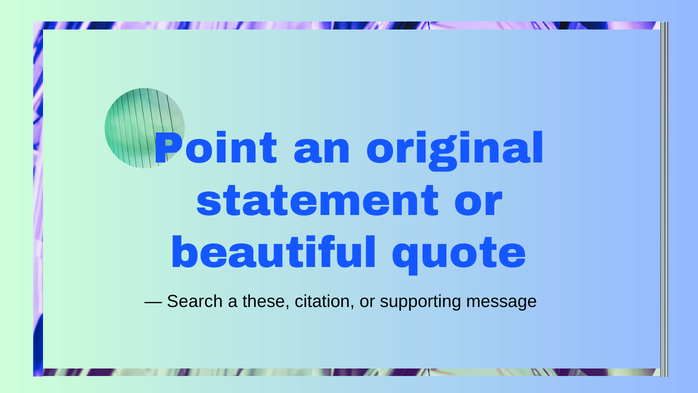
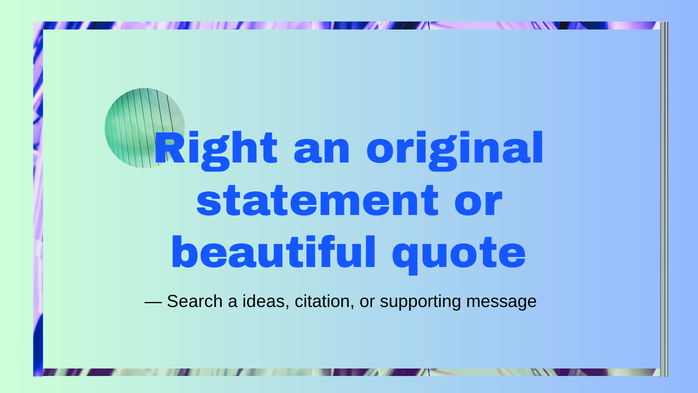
Point: Point -> Right (216, 148)
these: these -> ideas (266, 301)
